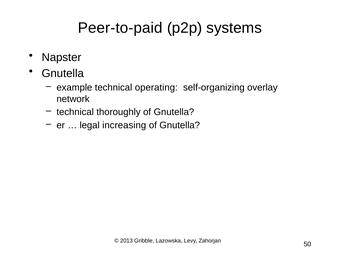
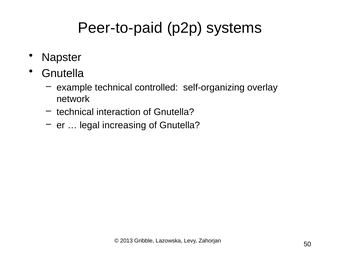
operating: operating -> controlled (156, 88)
thoroughly: thoroughly -> interaction (118, 112)
